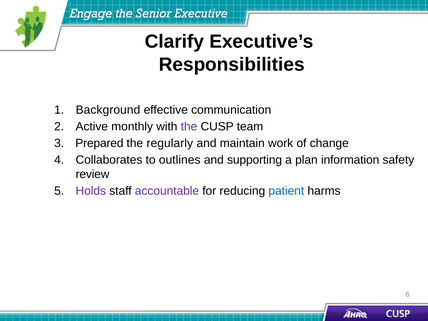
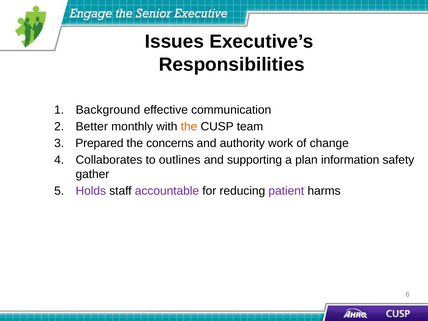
Clarify: Clarify -> Issues (174, 42)
Active: Active -> Better (92, 127)
the colour: purple -> orange (189, 127)
regularly: regularly -> concerns (170, 143)
maintain: maintain -> authority (242, 143)
review: review -> gather (92, 174)
patient colour: blue -> purple (286, 191)
